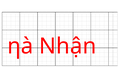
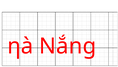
Nhận: Nhận -> Nắng (68, 46)
